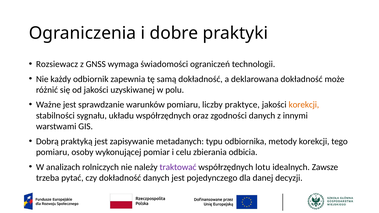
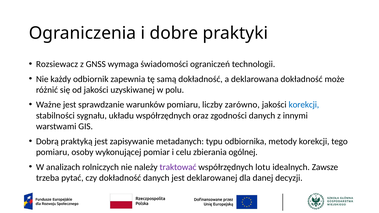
praktyce: praktyce -> zarówno (242, 105)
korekcji colour: orange -> blue (304, 105)
odbicia: odbicia -> ogólnej (243, 152)
pojedynczego: pojedynczego -> deklarowanej (212, 178)
